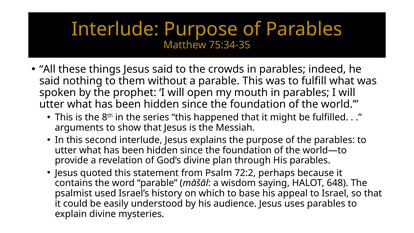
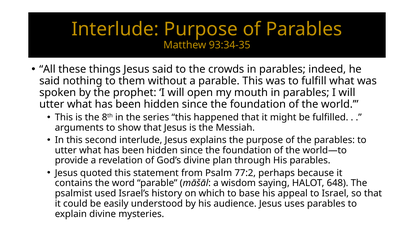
75:34-35: 75:34-35 -> 93:34-35 (230, 45)
72:2: 72:2 -> 77:2 (245, 173)
